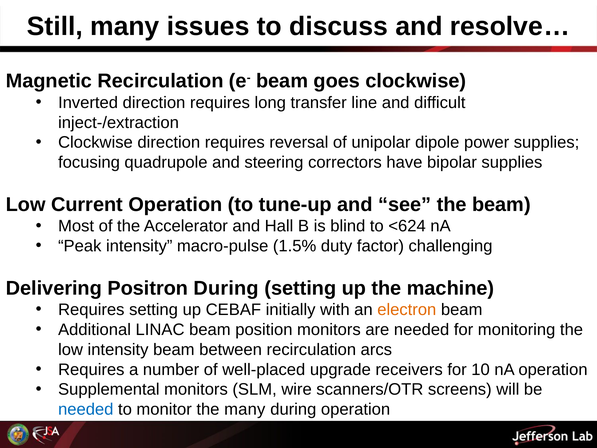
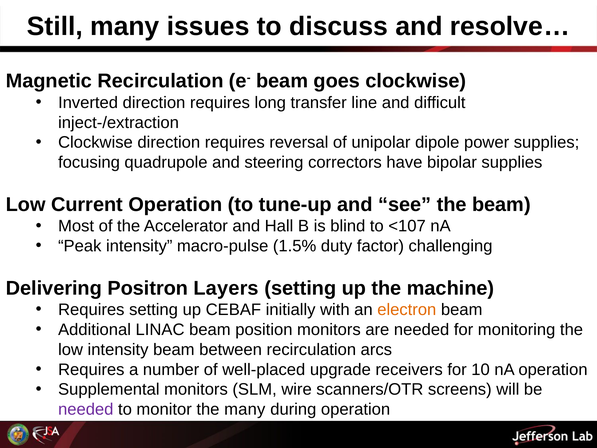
<624: <624 -> <107 (407, 226)
Positron During: During -> Layers (226, 288)
needed colour: blue -> purple (86, 409)
